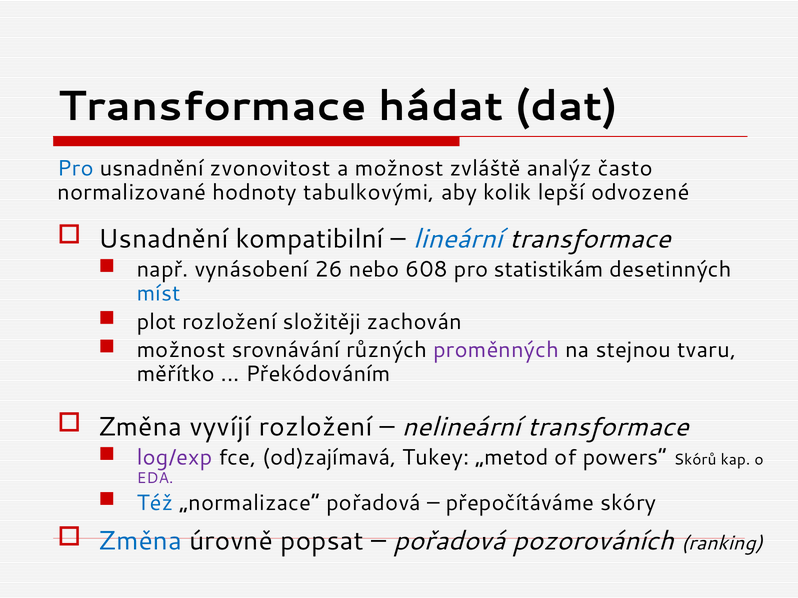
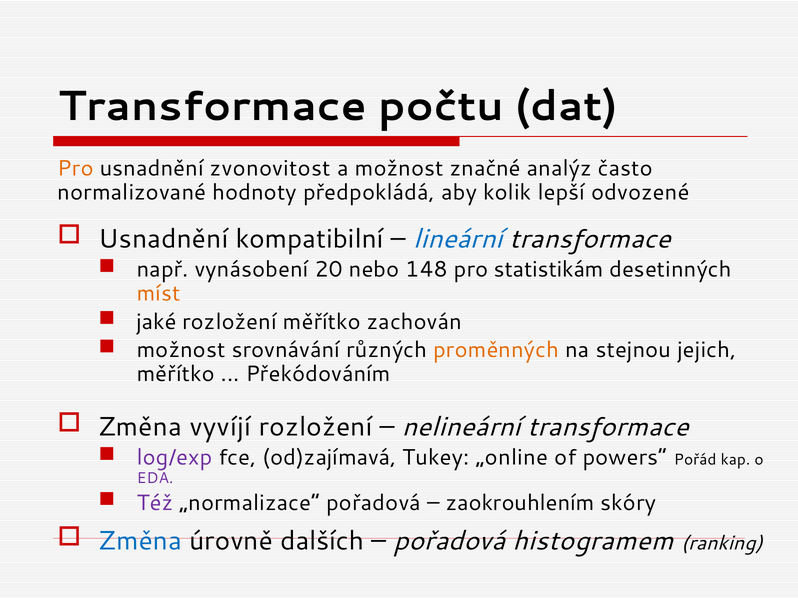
hádat: hádat -> počtu (441, 106)
Pro colour: blue -> orange (76, 169)
zvláště: zvláště -> značné (485, 169)
tabulkovými: tabulkovými -> předpokládá (369, 193)
26: 26 -> 20 (329, 270)
608: 608 -> 148 (427, 270)
míst colour: blue -> orange (159, 294)
plot: plot -> jaké (156, 322)
rozložení složitěji: složitěji -> měřítko (322, 322)
proměnných colour: purple -> orange (496, 350)
tvaru: tvaru -> jejich (707, 350)
„metod: „metod -> „online (512, 458)
Skórů: Skórů -> Pořád (695, 460)
Též colour: blue -> purple (155, 503)
přepočítáváme: přepočítáváme -> zaokrouhlením (520, 503)
popsat: popsat -> dalších (322, 541)
pozorováních: pozorováních -> histogramem (593, 541)
